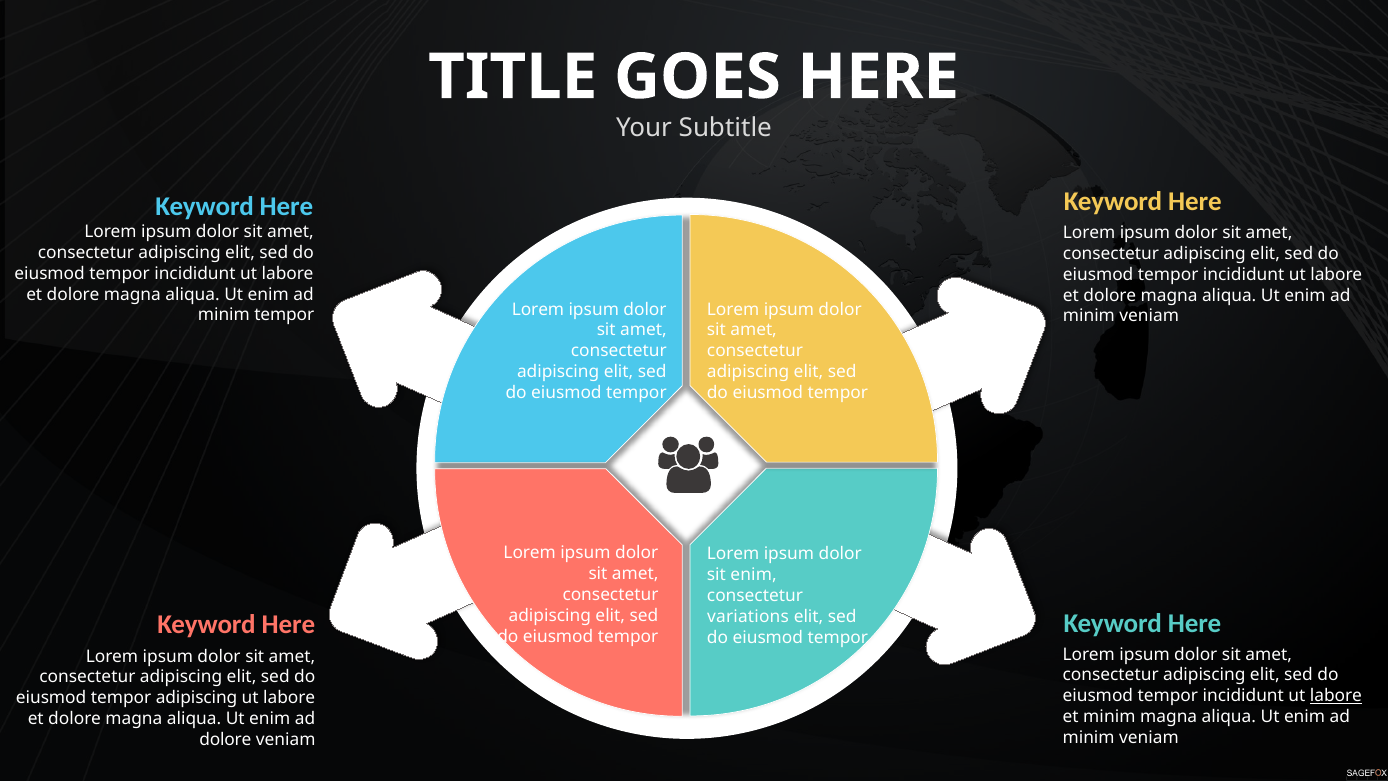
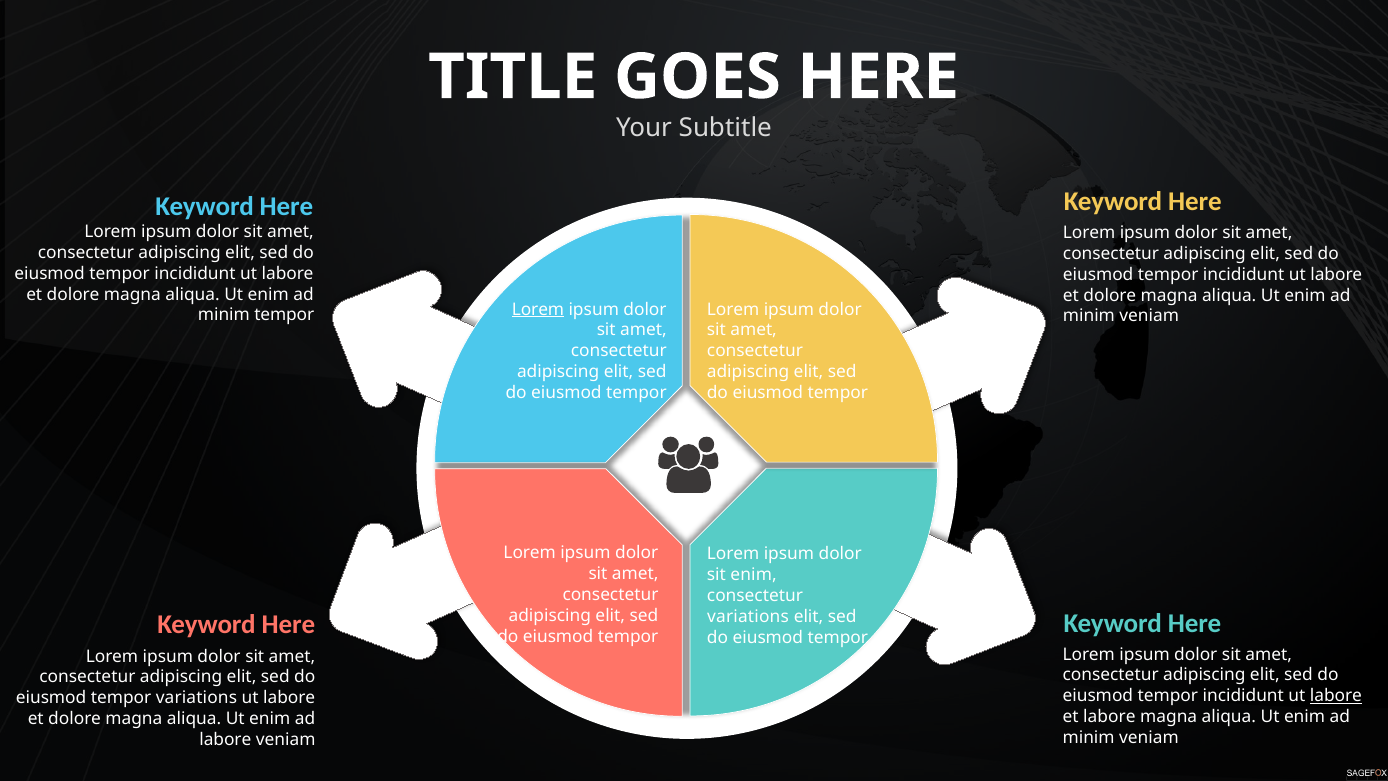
Lorem underline: none -> present (538, 309)
tempor adipiscing: adipiscing -> variations (196, 698)
et minim: minim -> labore (1109, 717)
dolore: dolore -> labore (225, 739)
